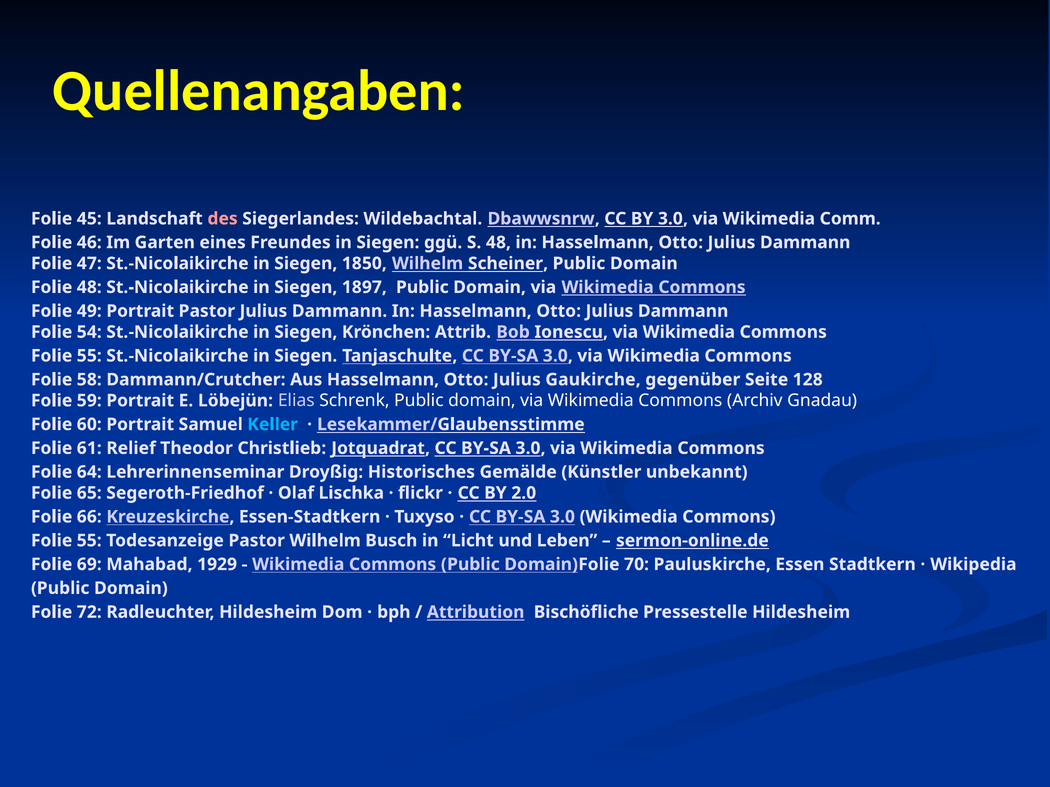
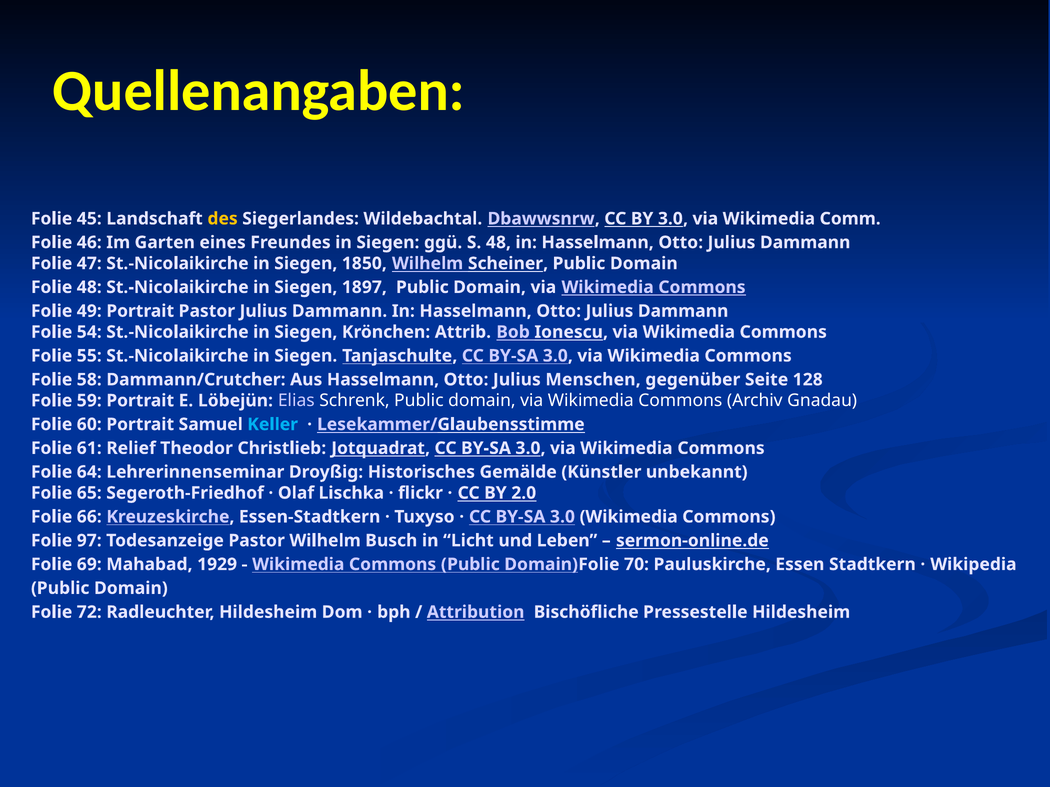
des colour: pink -> yellow (223, 219)
Gaukirche: Gaukirche -> Menschen (593, 380)
55: 55 -> 97 (89, 541)
